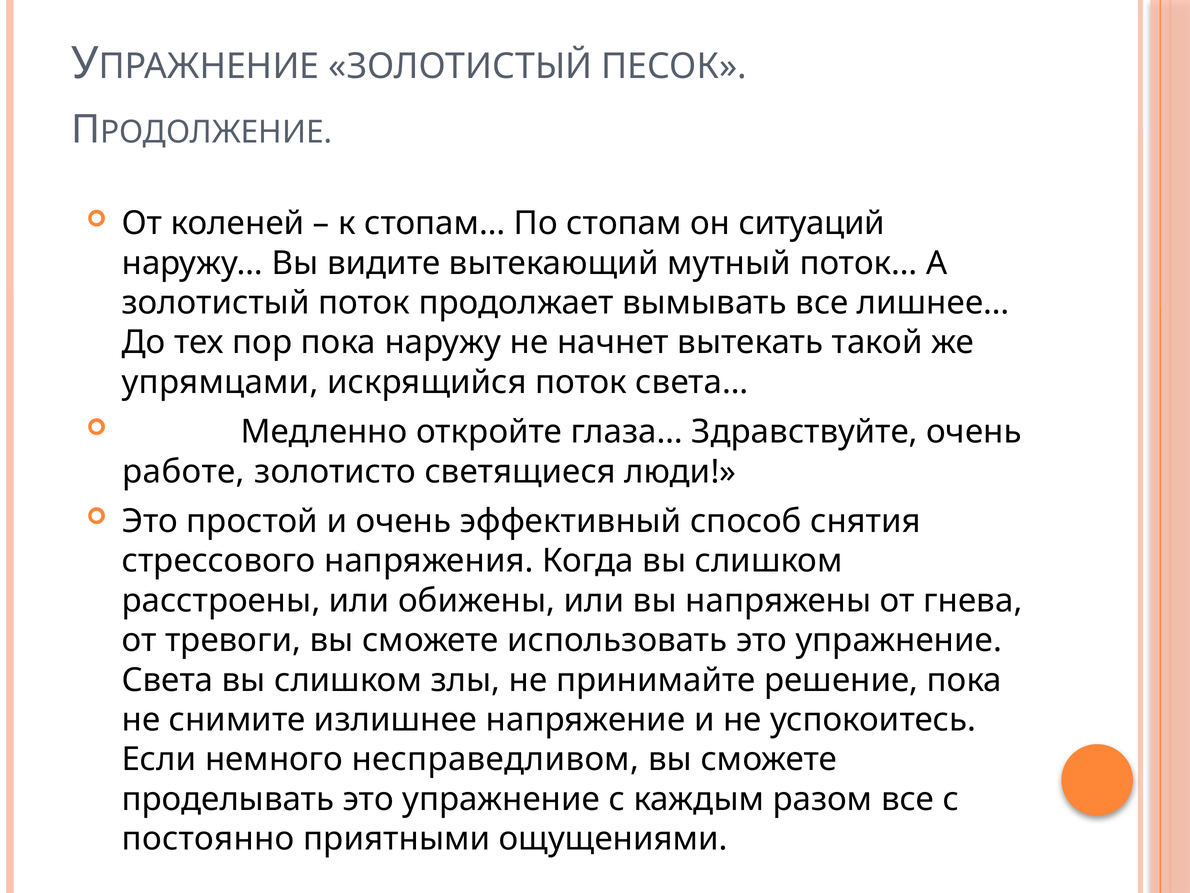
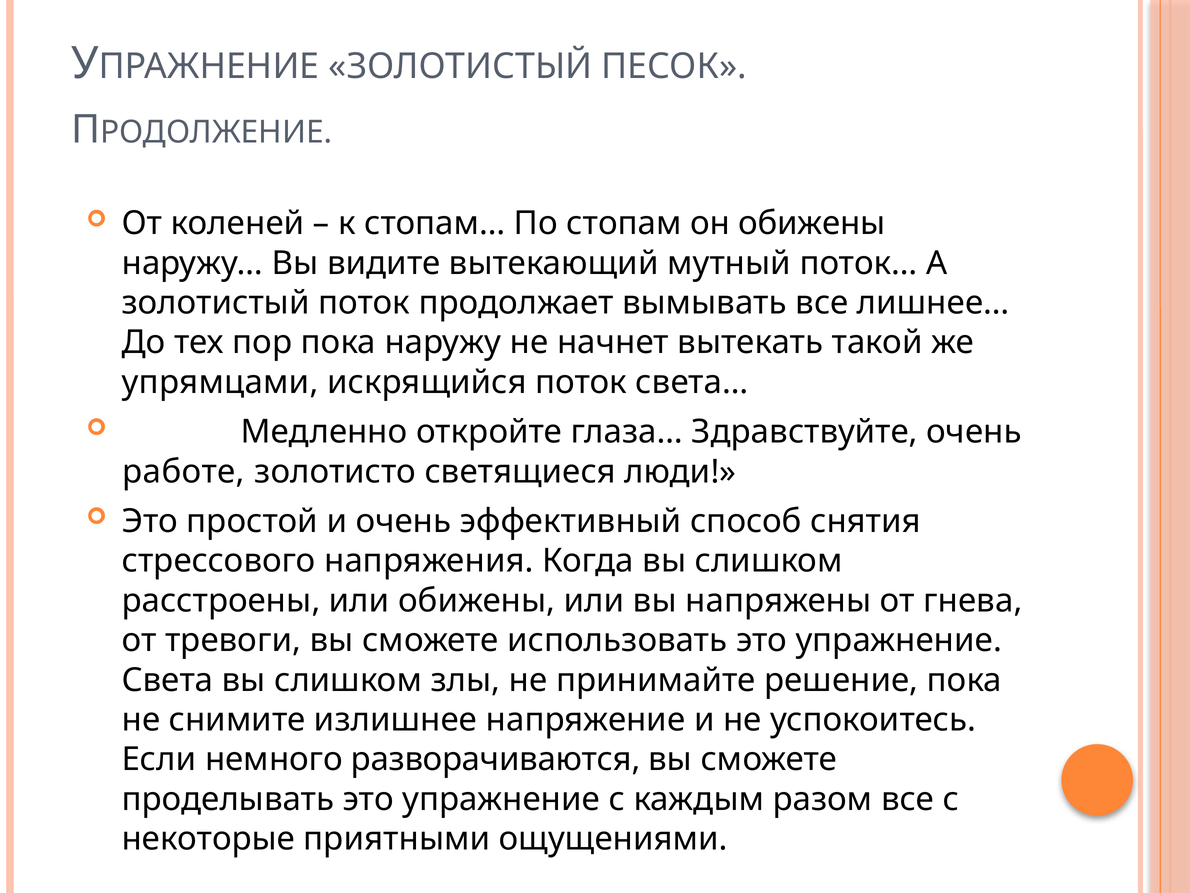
он ситуаций: ситуаций -> обижены (812, 223)
несправедливом: несправедливом -> разворачиваются (496, 759)
постоянно: постоянно -> некоторые (208, 838)
